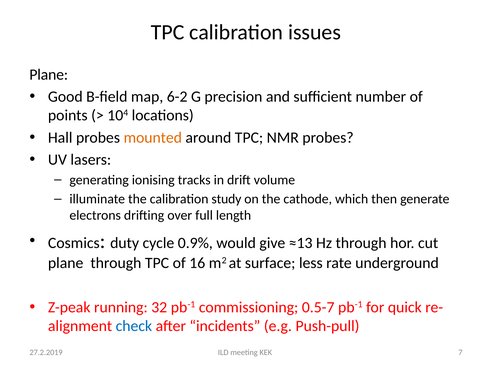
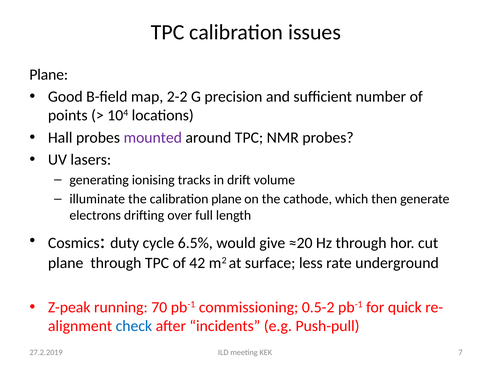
6-2: 6-2 -> 2-2 (177, 97)
mounted colour: orange -> purple (153, 138)
calibration study: study -> plane (226, 199)
0.9%: 0.9% -> 6.5% (195, 243)
≈13: ≈13 -> ≈20 (301, 243)
16: 16 -> 42 (197, 263)
32: 32 -> 70 (159, 307)
0.5-7: 0.5-7 -> 0.5-2 (318, 307)
